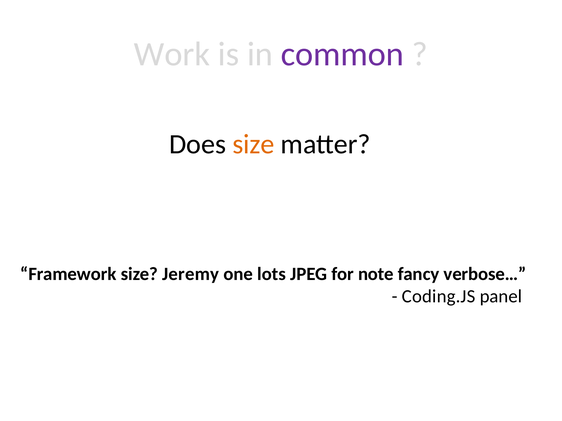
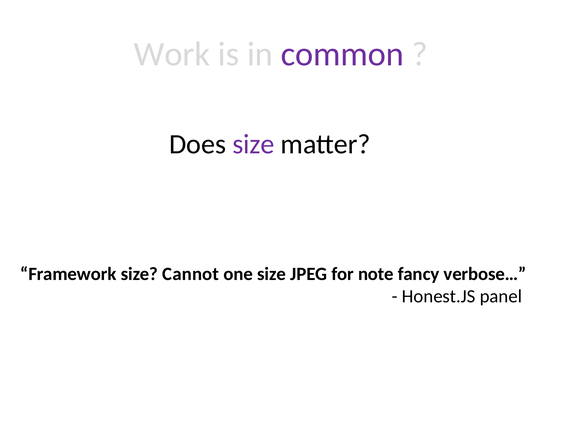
size colour: orange -> purple (253, 144)
Jeremy: Jeremy -> Cannot (191, 274)
one lots: lots -> size (272, 274)
Coding.JS: Coding.JS -> Honest.JS (439, 297)
